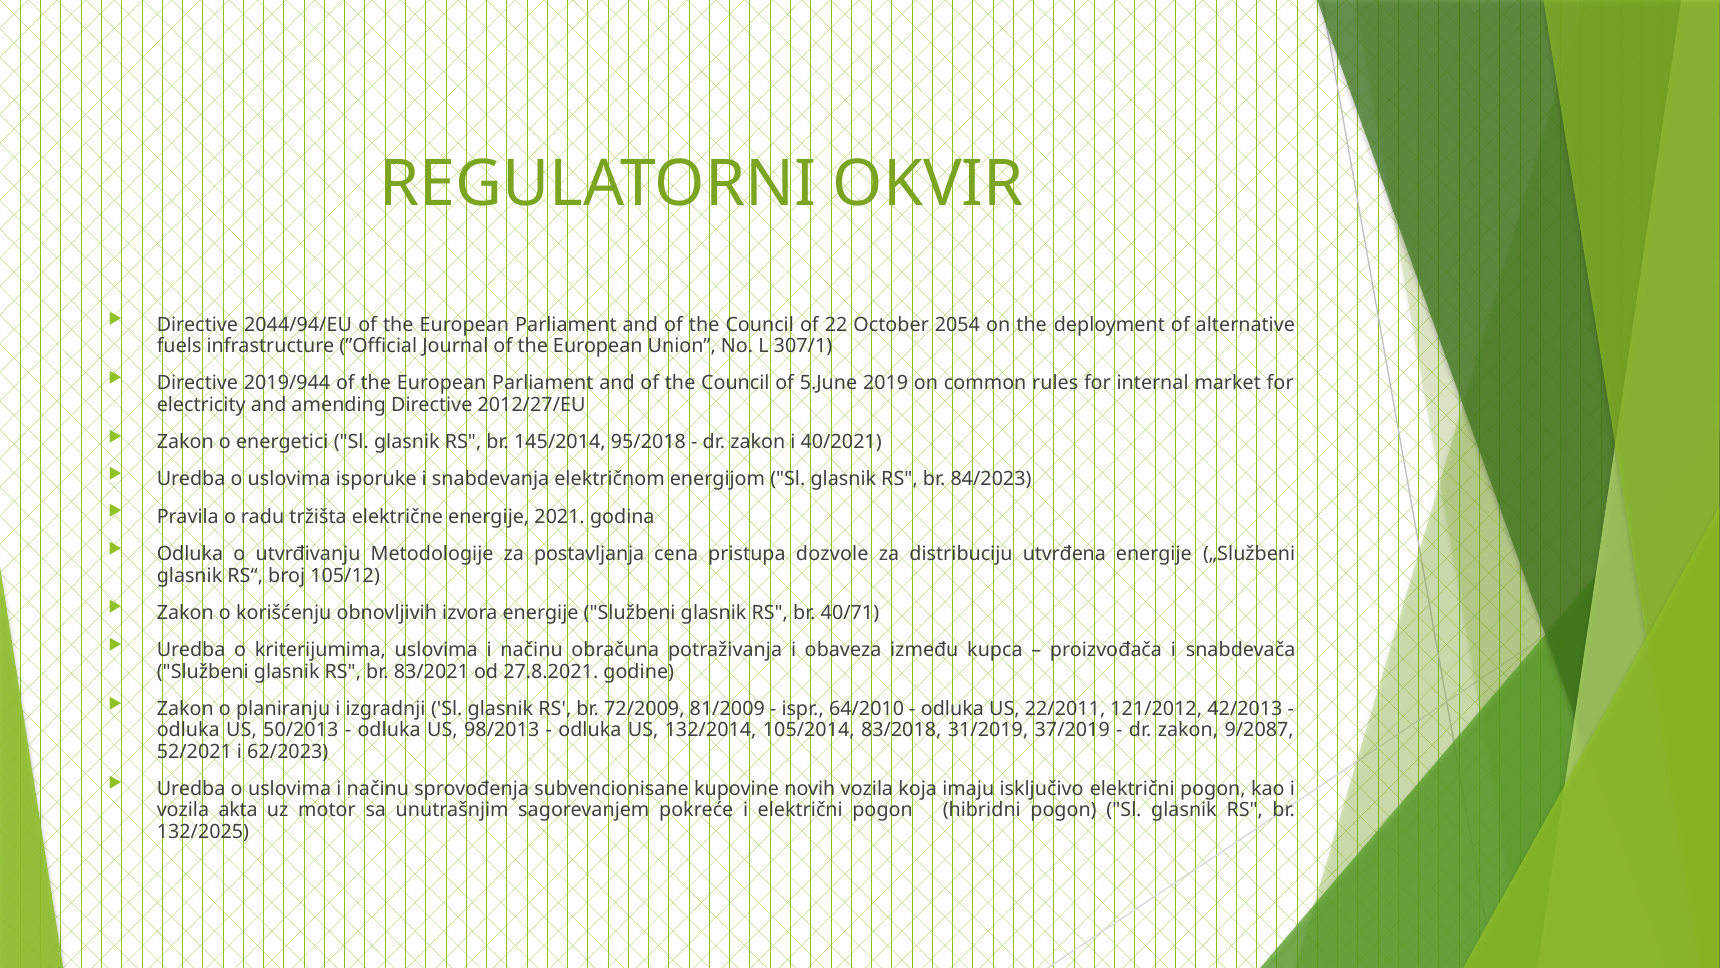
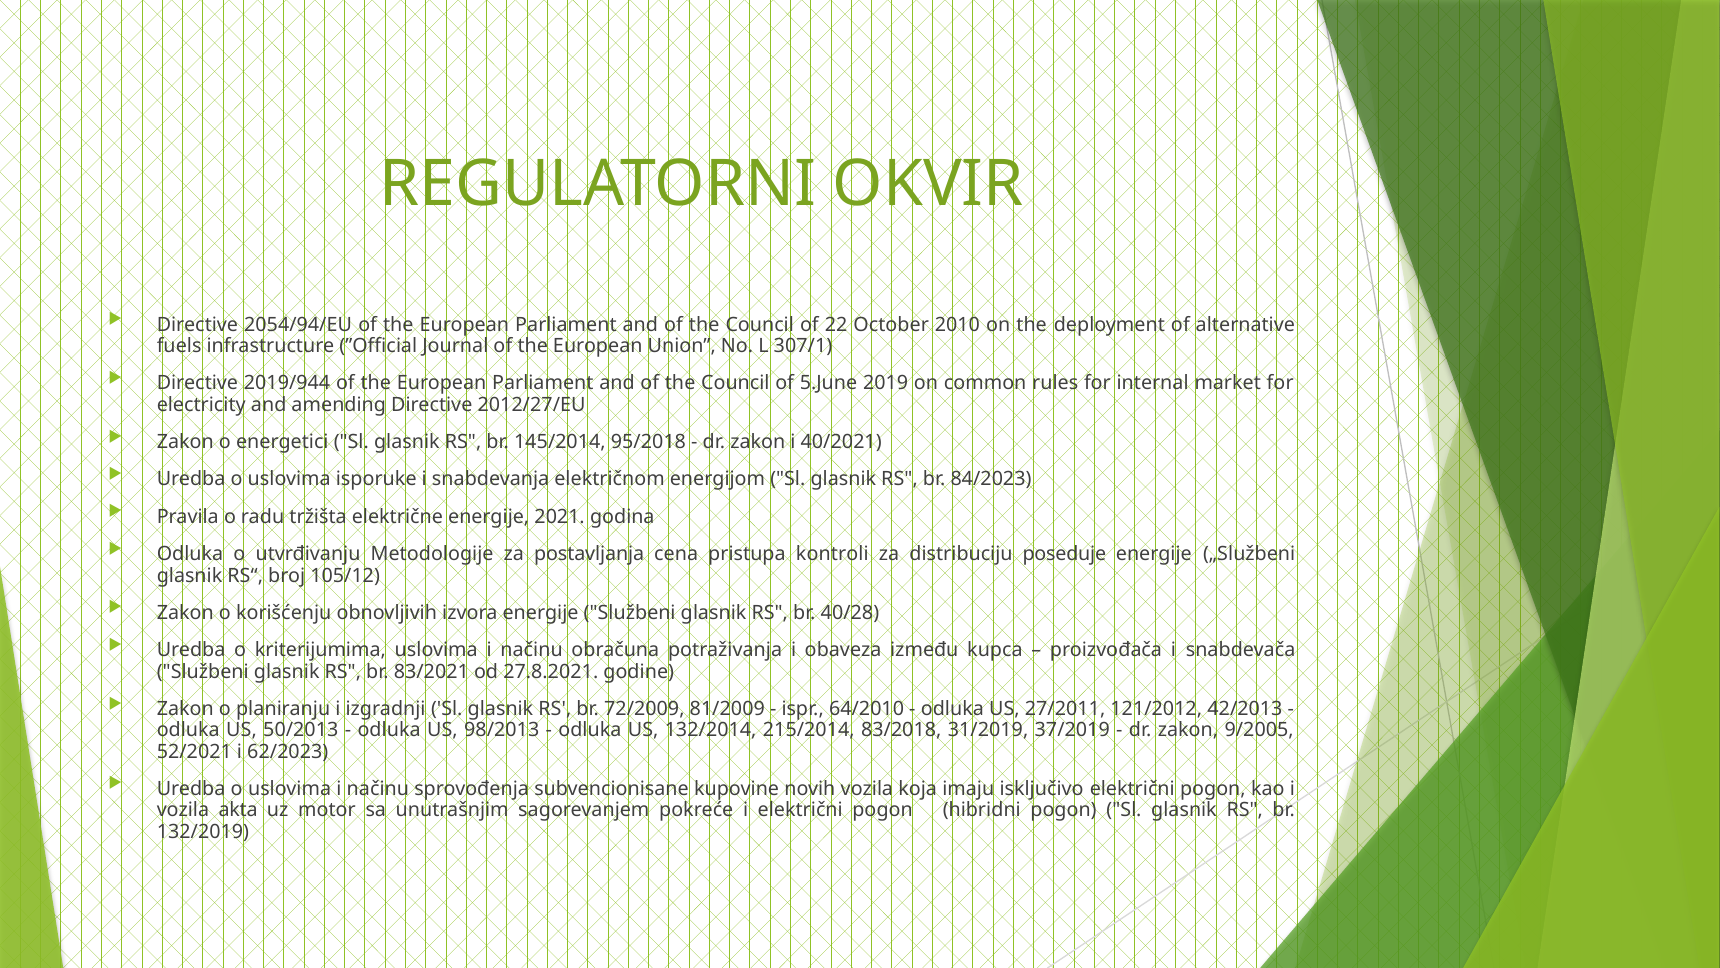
2044/94/EU: 2044/94/EU -> 2054/94/EU (298, 324)
2054: 2054 -> 2010 (957, 324)
dozvole: dozvole -> kontroli (832, 554)
utvrđena: utvrđena -> poseduje (1064, 554)
40/71: 40/71 -> 40/28 (850, 613)
22/2011: 22/2011 -> 27/2011 (1065, 709)
105/2014: 105/2014 -> 215/2014 (809, 730)
9/2087: 9/2087 -> 9/2005 (1259, 730)
132/2025: 132/2025 -> 132/2019 (203, 831)
